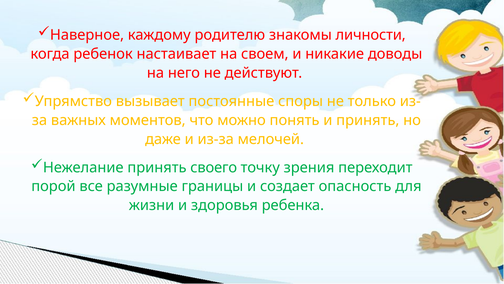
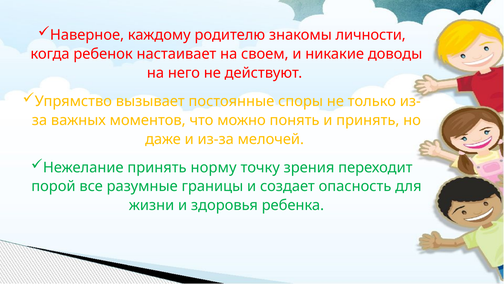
своего: своего -> норму (214, 167)
